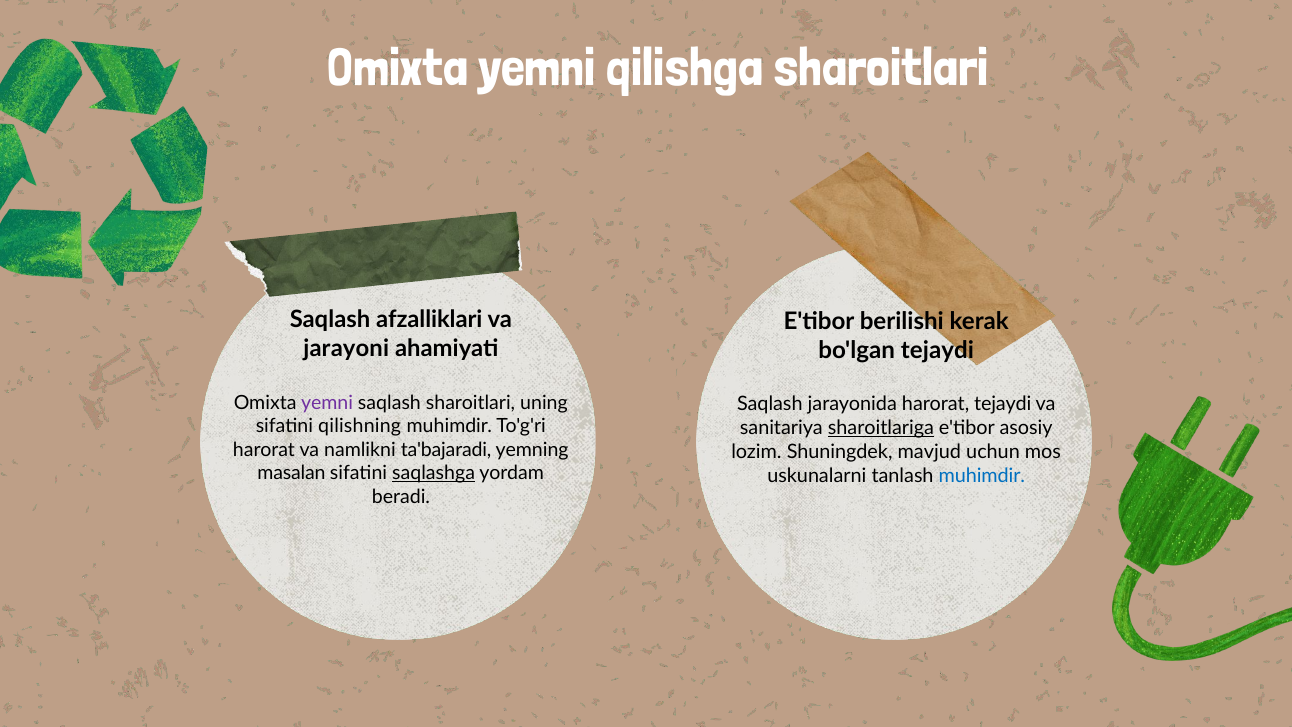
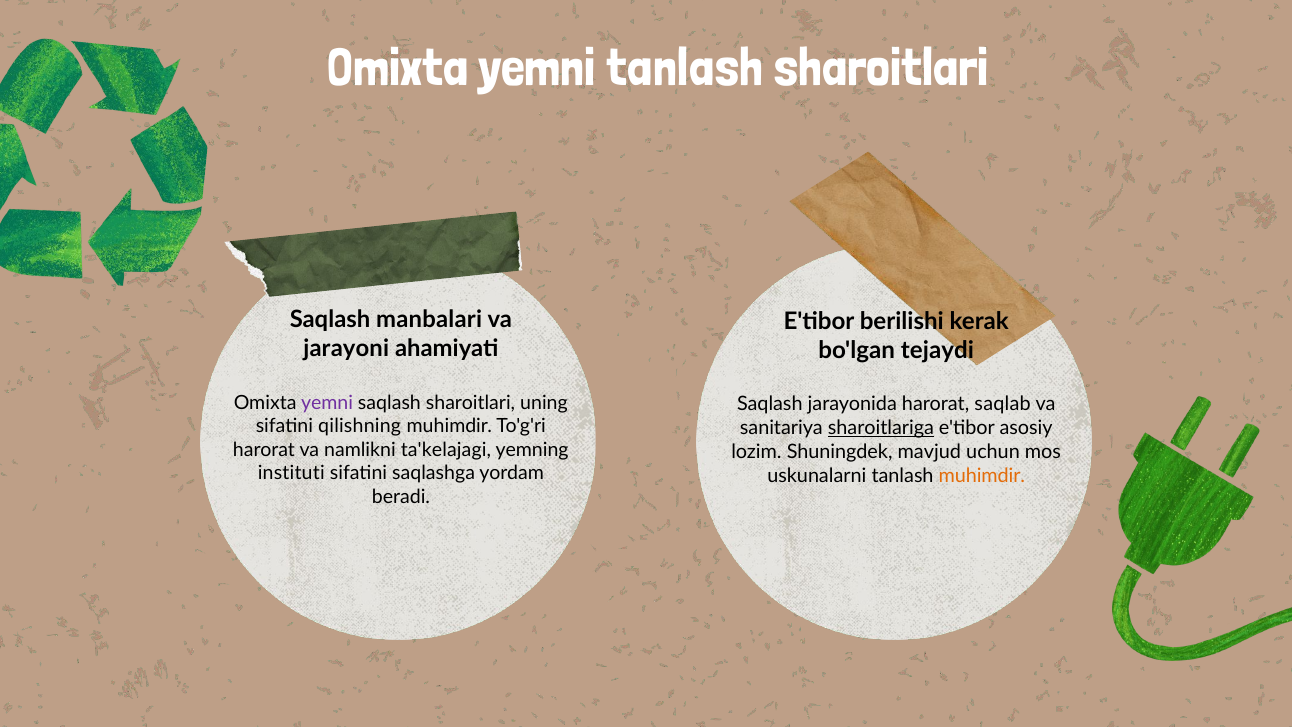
yemni qilishga: qilishga -> tanlash (685, 68)
afzalliklari: afzalliklari -> manbalari (429, 319)
harorat tejaydi: tejaydi -> saqlab (1003, 404)
ta'bajaradi: ta'bajaradi -> ta'kelajagi (446, 450)
masalan: masalan -> instituti (291, 473)
saqlashga underline: present -> none (434, 473)
muhimdir colour: blue -> orange (982, 476)
